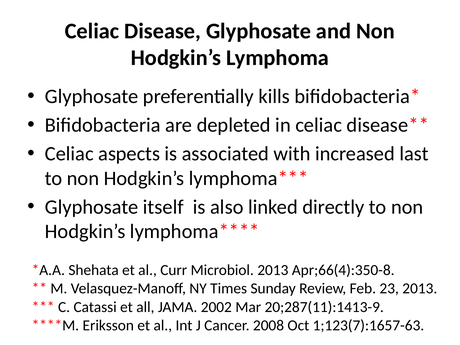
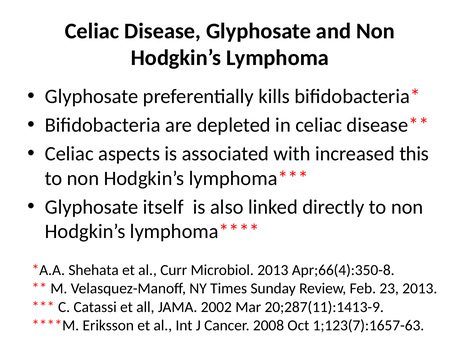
last: last -> this (414, 154)
